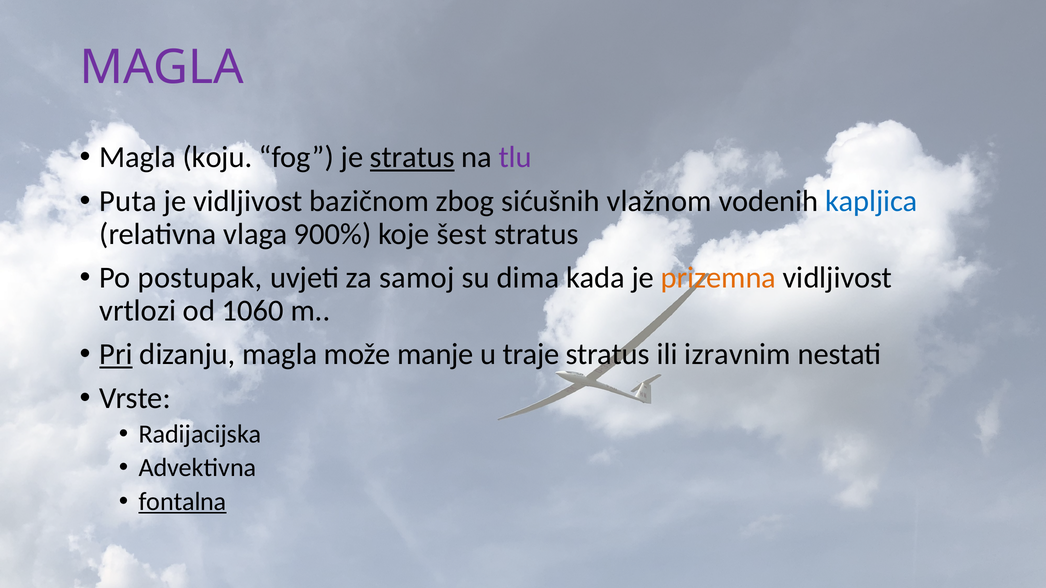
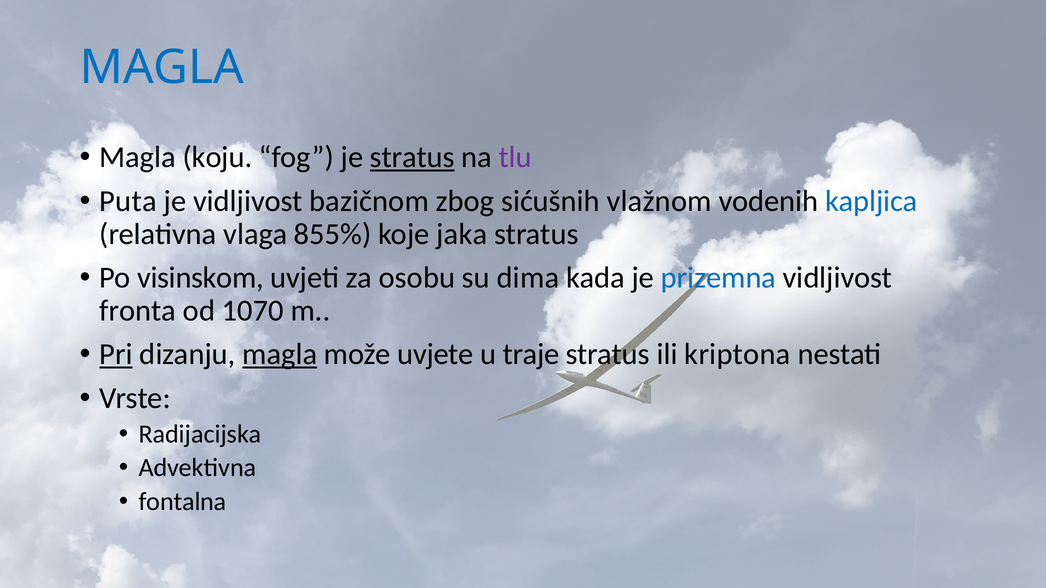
MAGLA colour: purple -> blue (162, 68)
900%: 900% -> 855% (333, 234)
šest: šest -> jaka (462, 234)
postupak: postupak -> visinskom (200, 278)
samoj: samoj -> osobu (417, 278)
prizemna colour: orange -> blue (718, 278)
vrtlozi: vrtlozi -> fronta (138, 311)
1060: 1060 -> 1070 (253, 311)
magla underline: none -> present (280, 355)
manje: manje -> uvjete (435, 355)
izravnim: izravnim -> kriptona (737, 355)
fontalna underline: present -> none (183, 502)
